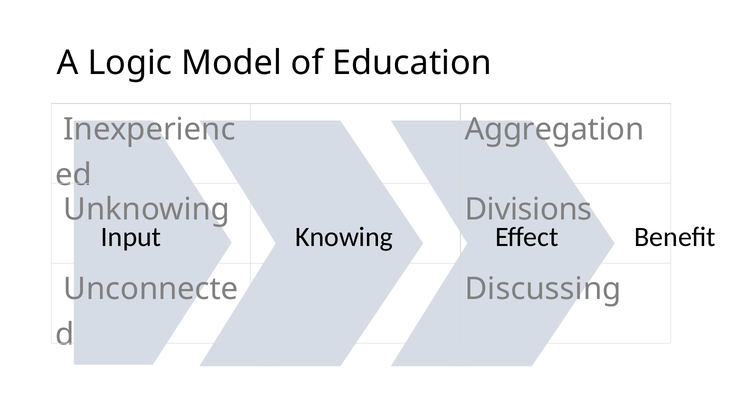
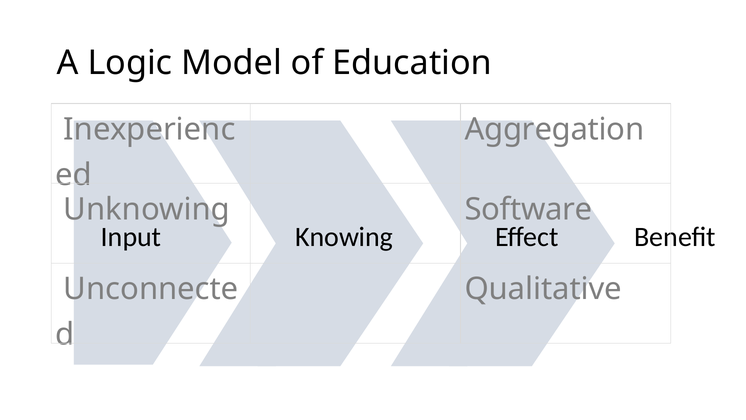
Divisions: Divisions -> Software (528, 209)
Discussing: Discussing -> Qualitative (543, 289)
